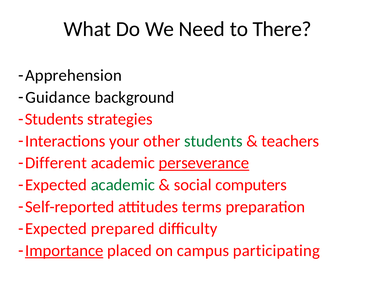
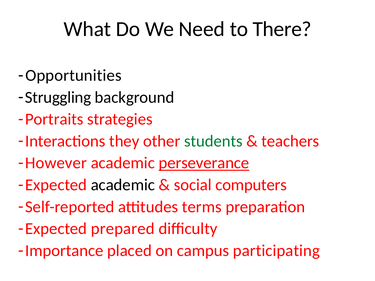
Apprehension: Apprehension -> Opportunities (73, 75)
Guidance: Guidance -> Struggling (58, 97)
Students: Students -> Portraits (54, 119)
your: your -> they (124, 141)
Different: Different -> However (56, 163)
academic colour: green -> black (123, 185)
Importance underline: present -> none (64, 251)
